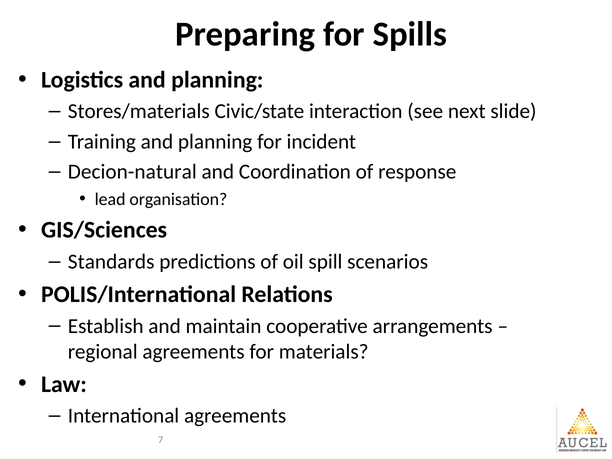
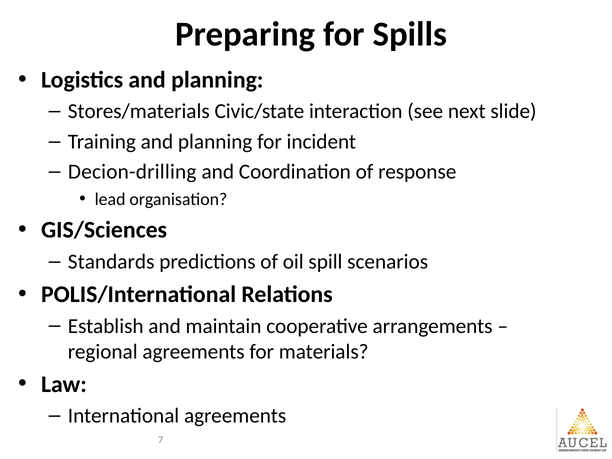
Decion-natural: Decion-natural -> Decion-drilling (132, 172)
